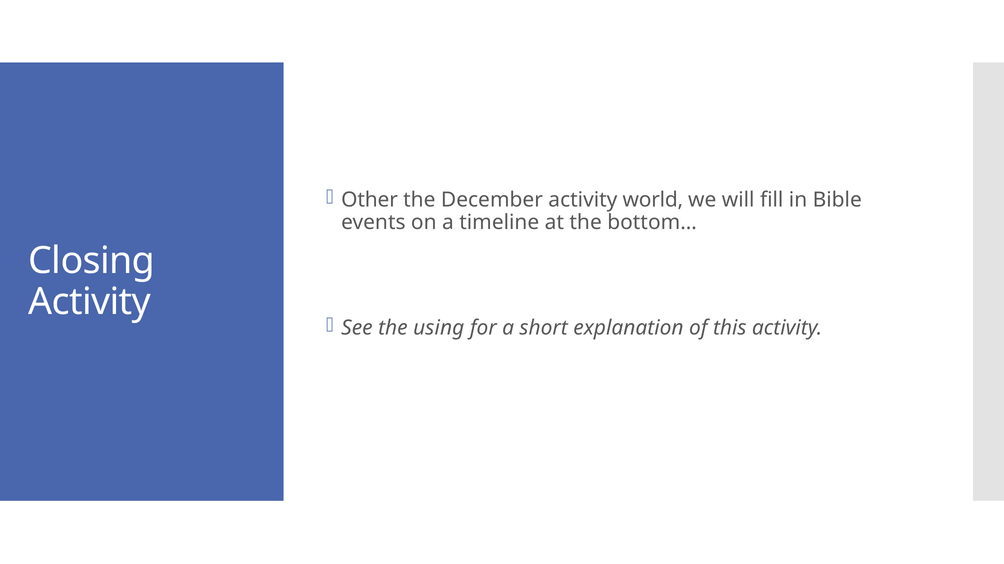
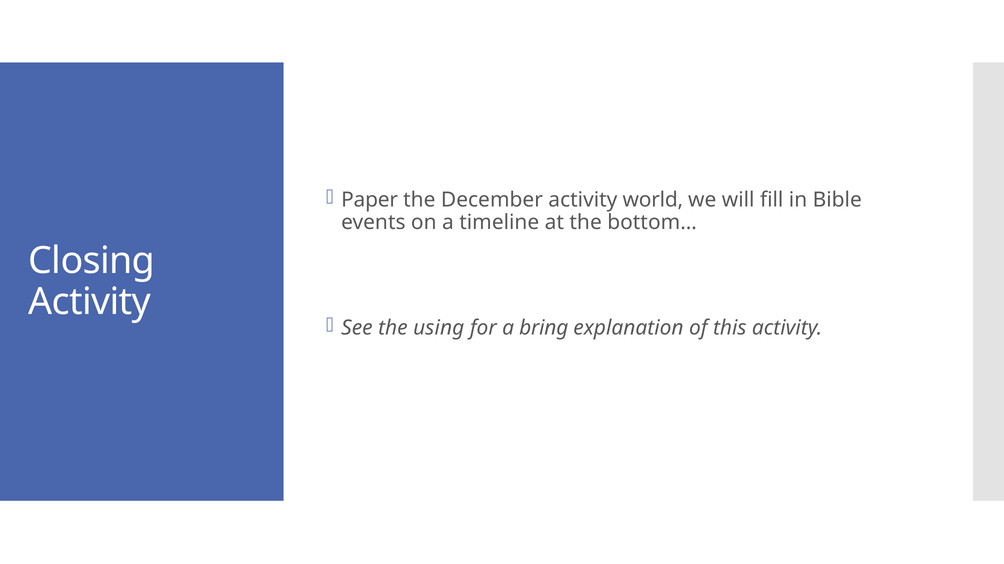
Other: Other -> Paper (370, 200)
short: short -> bring (544, 328)
